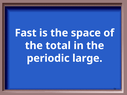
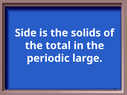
Fast: Fast -> Side (26, 33)
space: space -> solids (86, 33)
